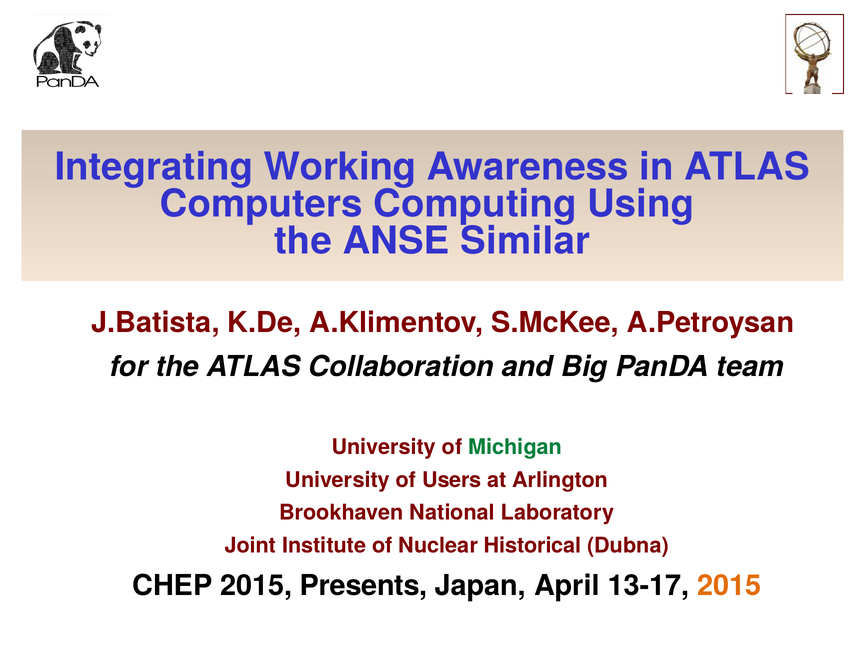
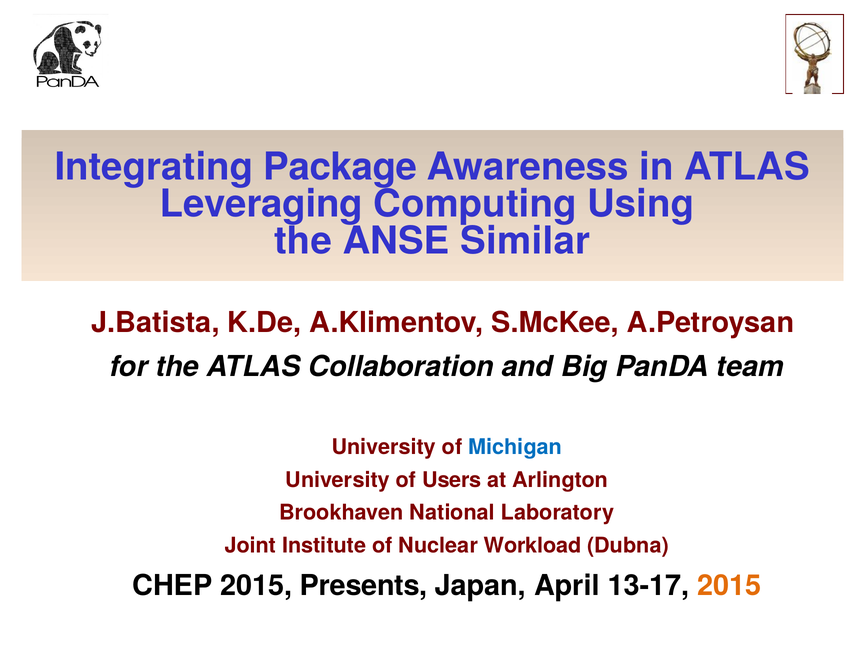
Working: Working -> Package (340, 167)
Computers: Computers -> Leveraging (261, 204)
Michigan colour: green -> blue (515, 447)
Historical: Historical -> Workload (533, 545)
